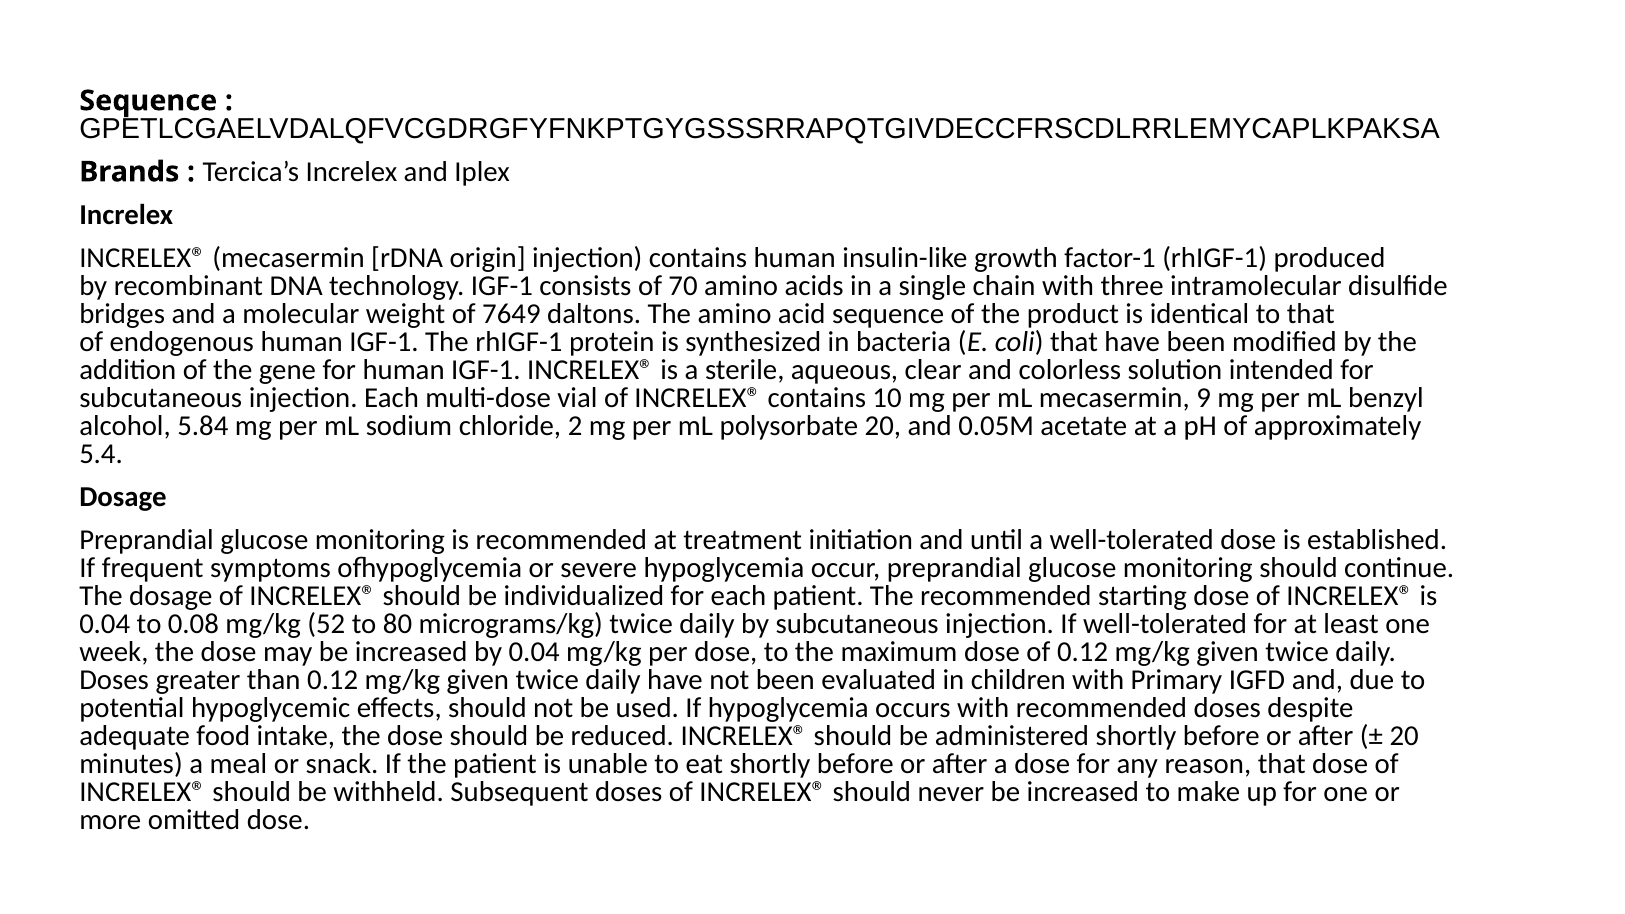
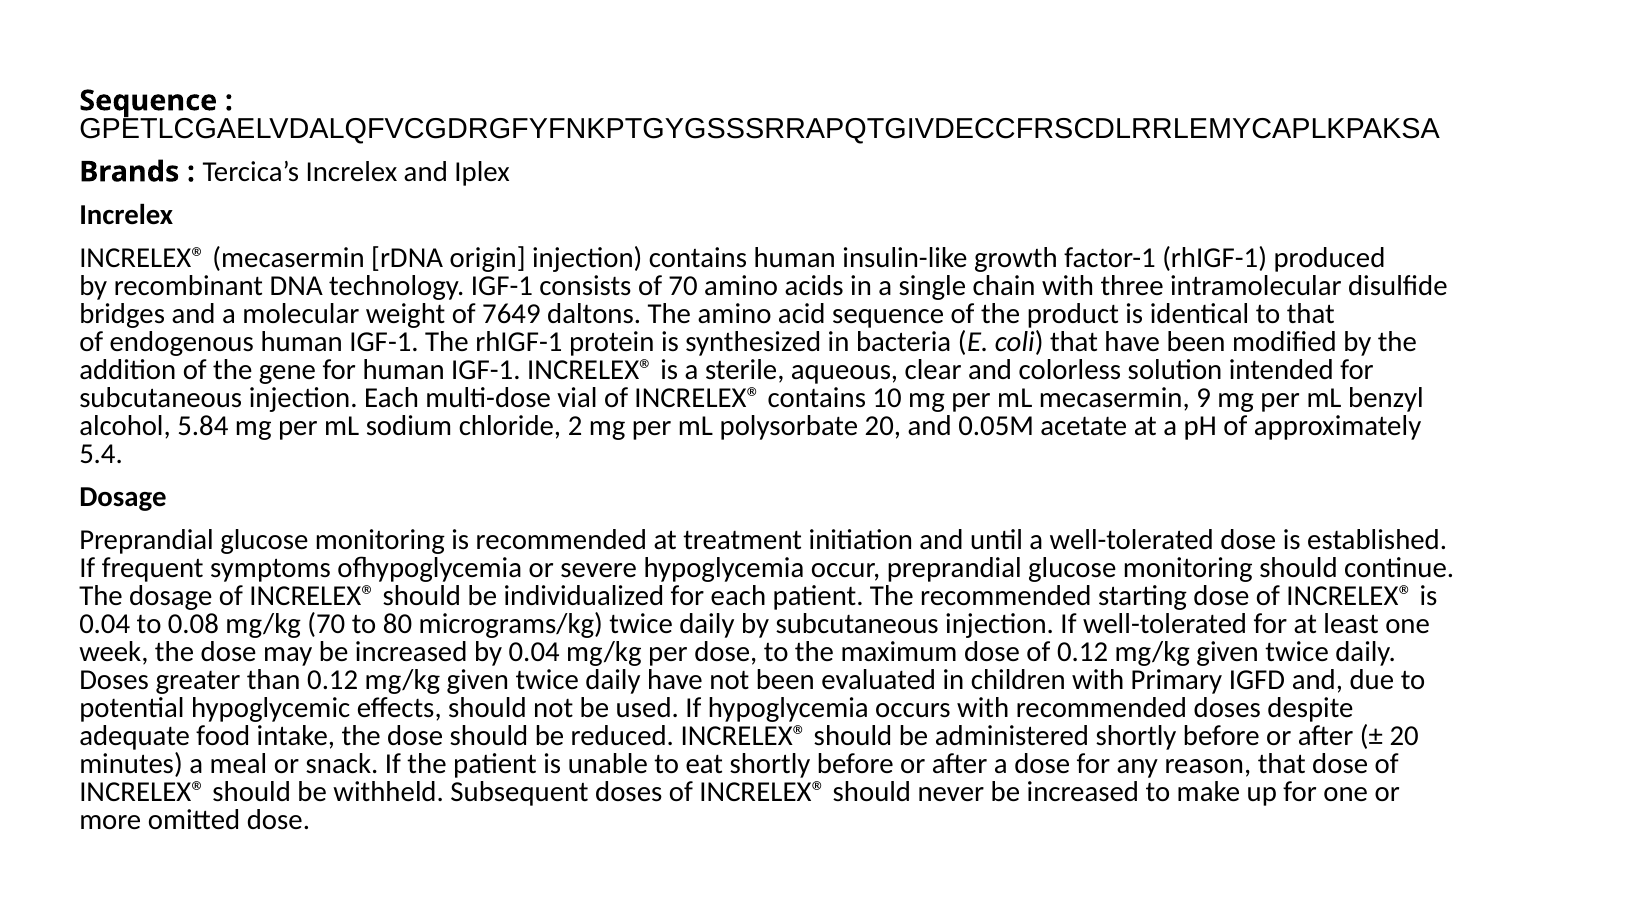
mg/kg 52: 52 -> 70 (326, 624)
